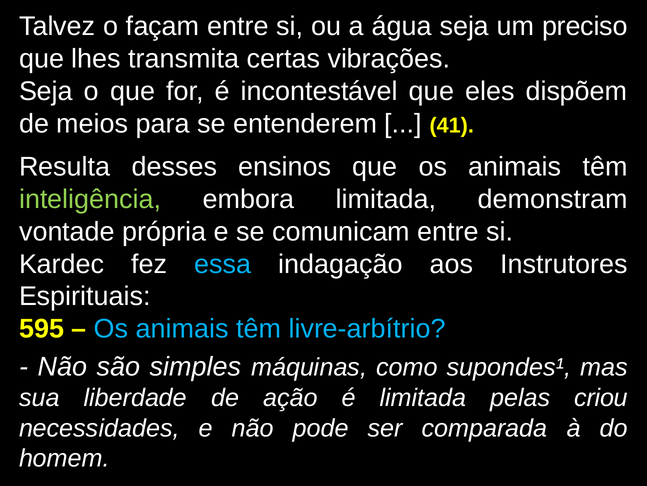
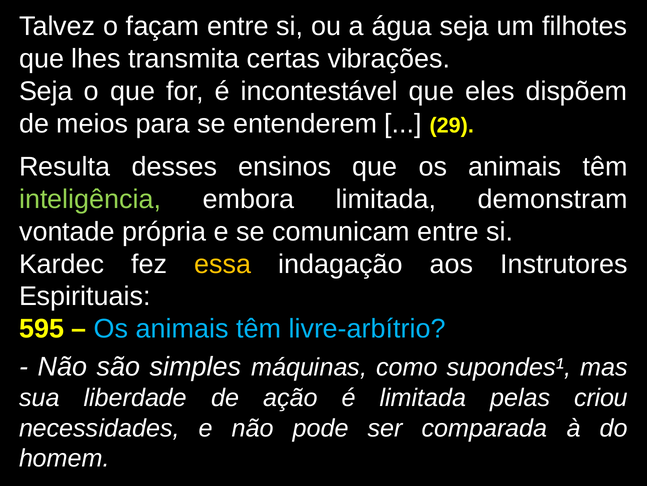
preciso: preciso -> filhotes (585, 26)
41: 41 -> 29 (452, 125)
essa colour: light blue -> yellow (223, 264)
